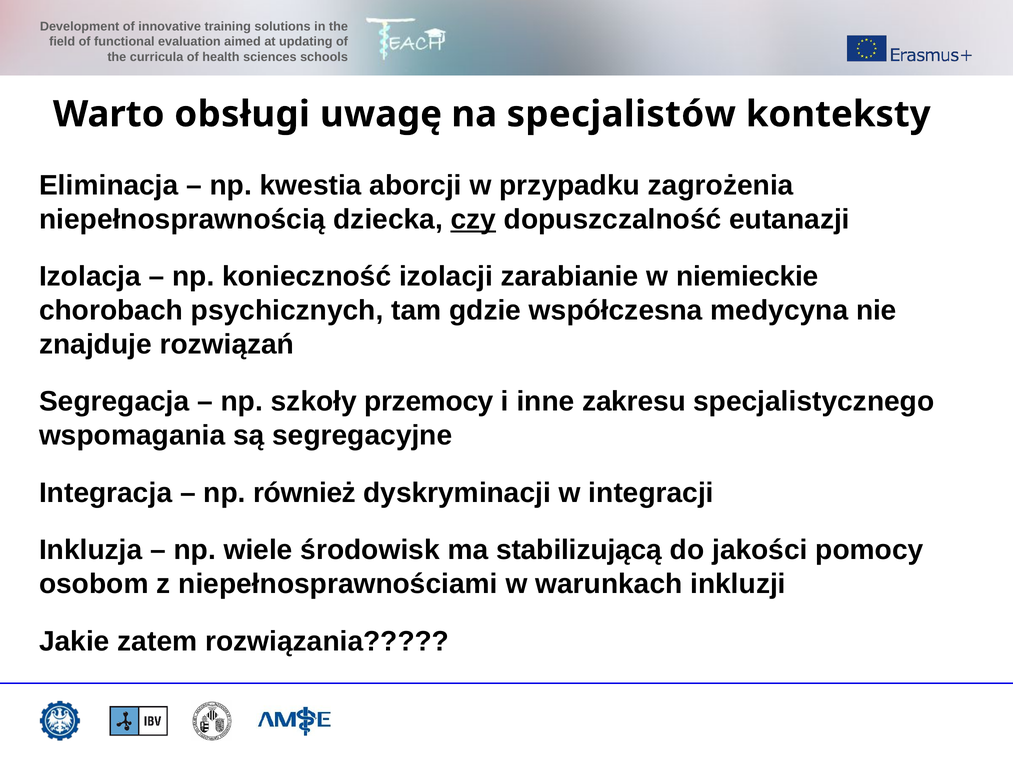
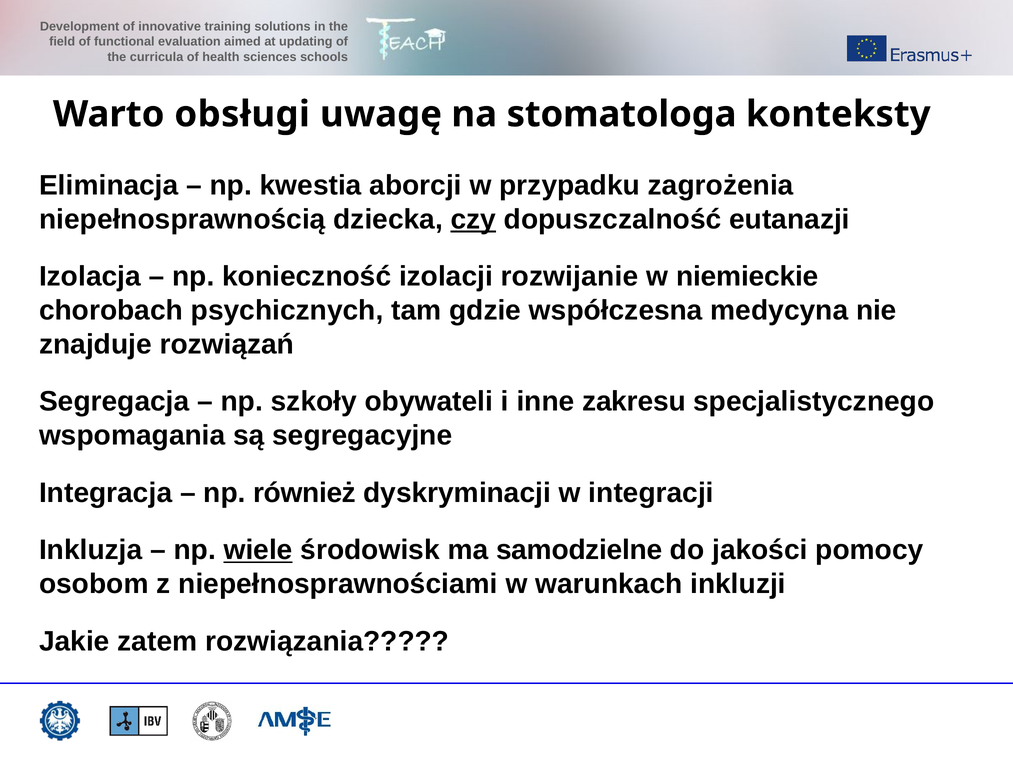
specjalistów: specjalistów -> stomatologa (622, 114)
zarabianie: zarabianie -> rozwijanie (569, 277)
przemocy: przemocy -> obywateli (429, 401)
wiele underline: none -> present (258, 550)
stabilizującą: stabilizującą -> samodzielne (579, 550)
